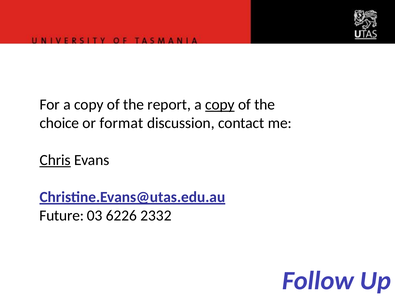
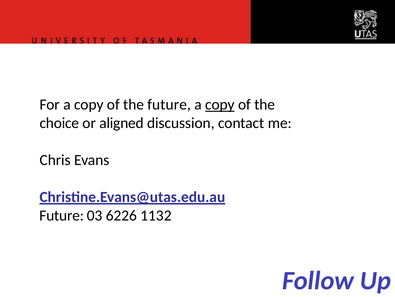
the report: report -> future (169, 104)
format: format -> aligned (122, 123)
Chris underline: present -> none (55, 160)
2332: 2332 -> 1132 (156, 215)
